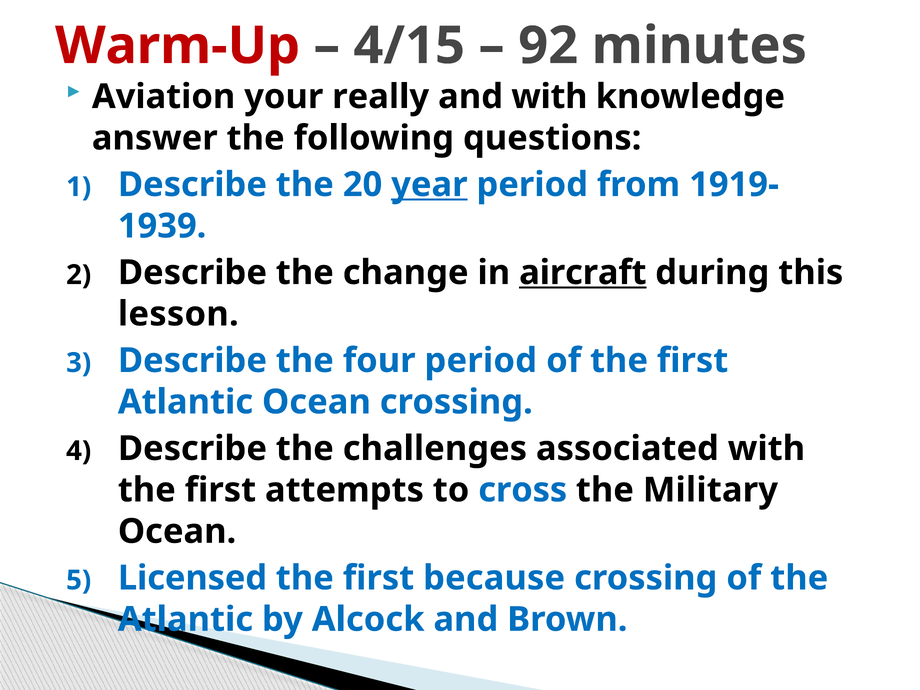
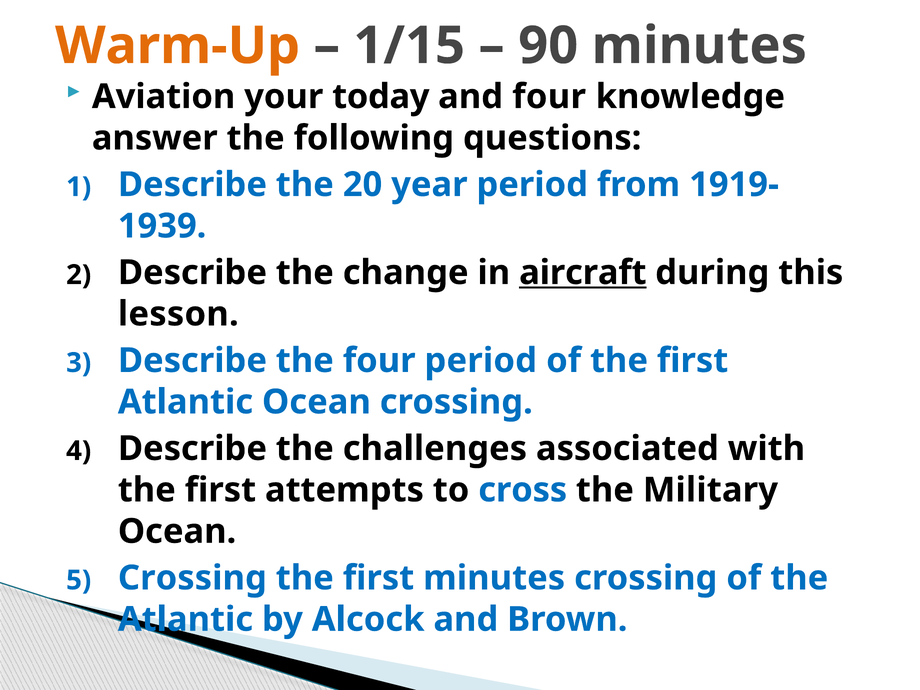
Warm-Up colour: red -> orange (178, 46)
4/15: 4/15 -> 1/15 (409, 46)
92: 92 -> 90 (548, 46)
really: really -> today (381, 97)
and with: with -> four (549, 97)
year underline: present -> none (429, 185)
Licensed: Licensed -> Crossing (192, 578)
first because: because -> minutes (494, 578)
